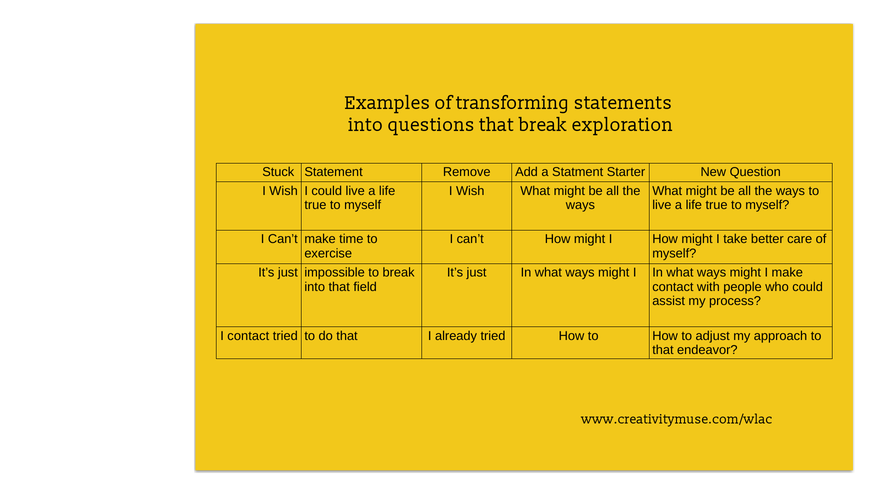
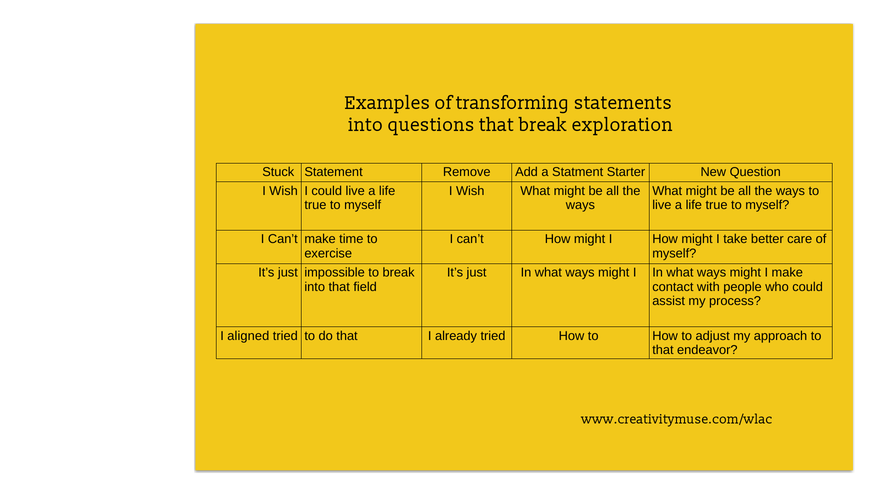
I contact: contact -> aligned (248, 335)
